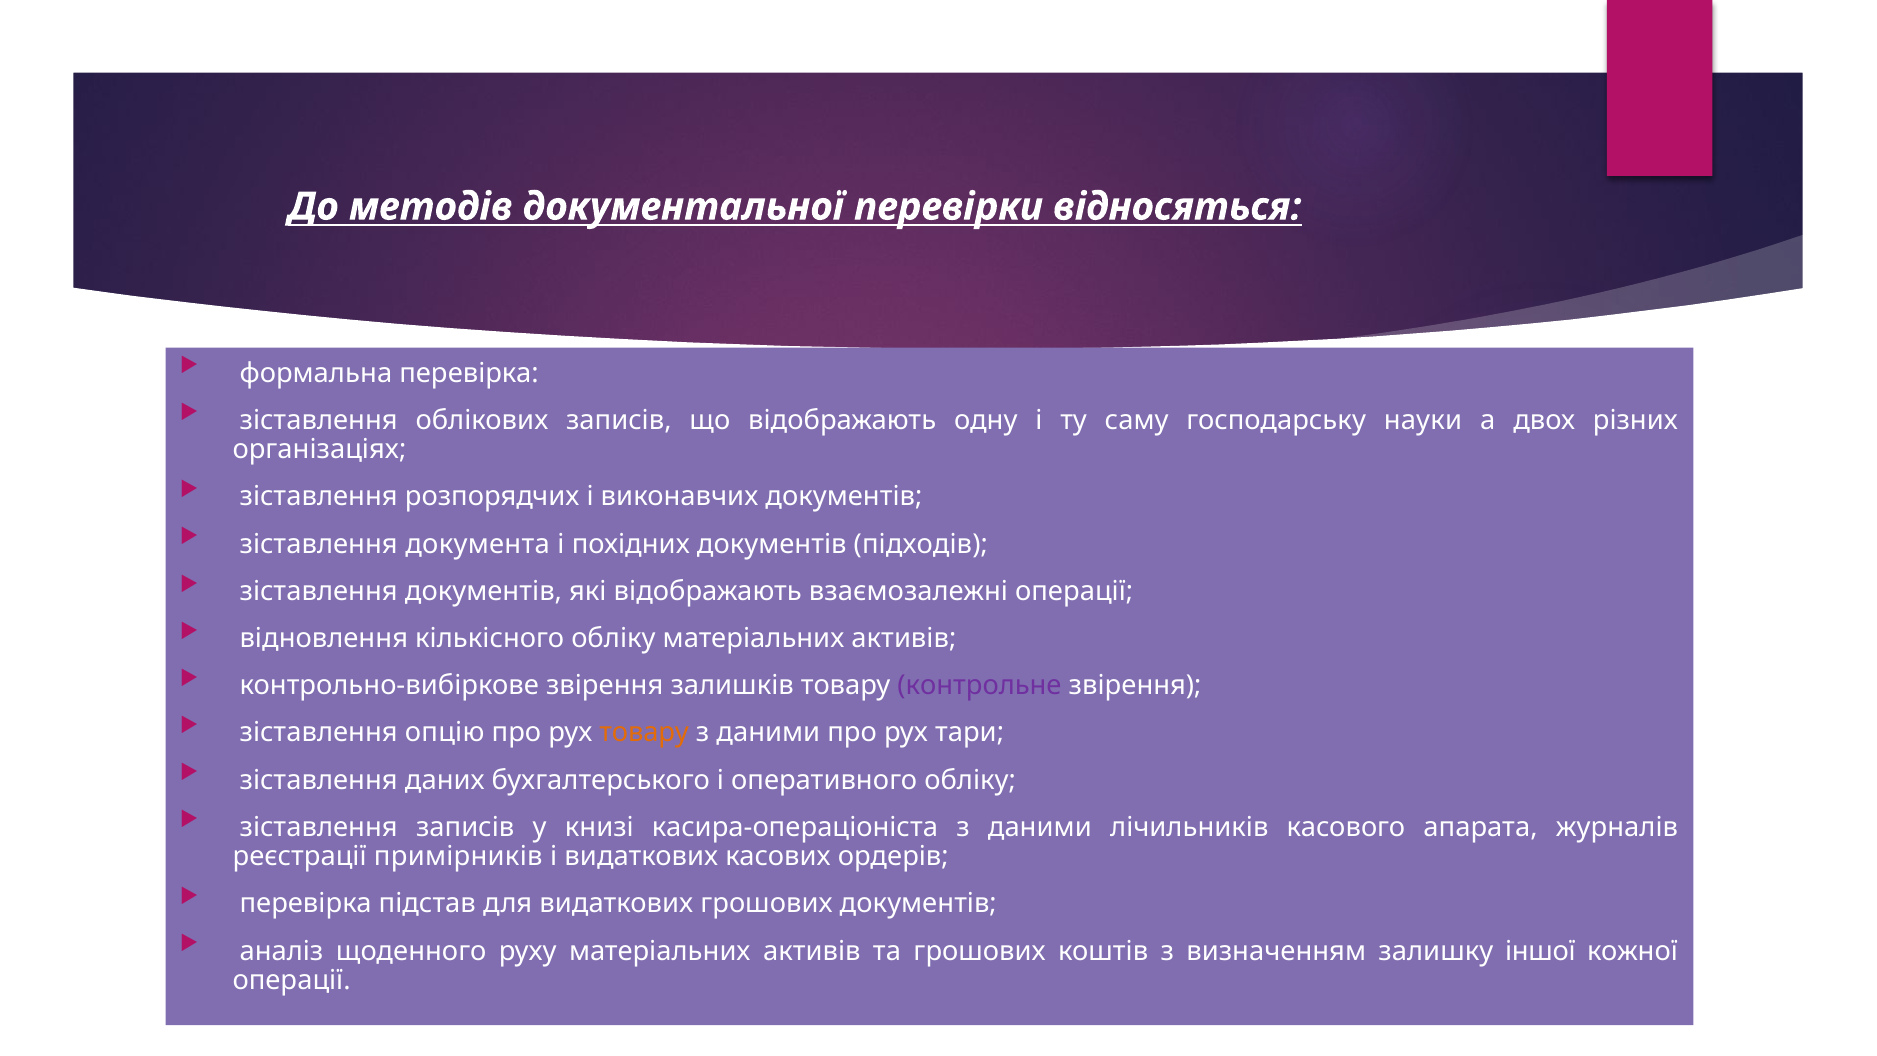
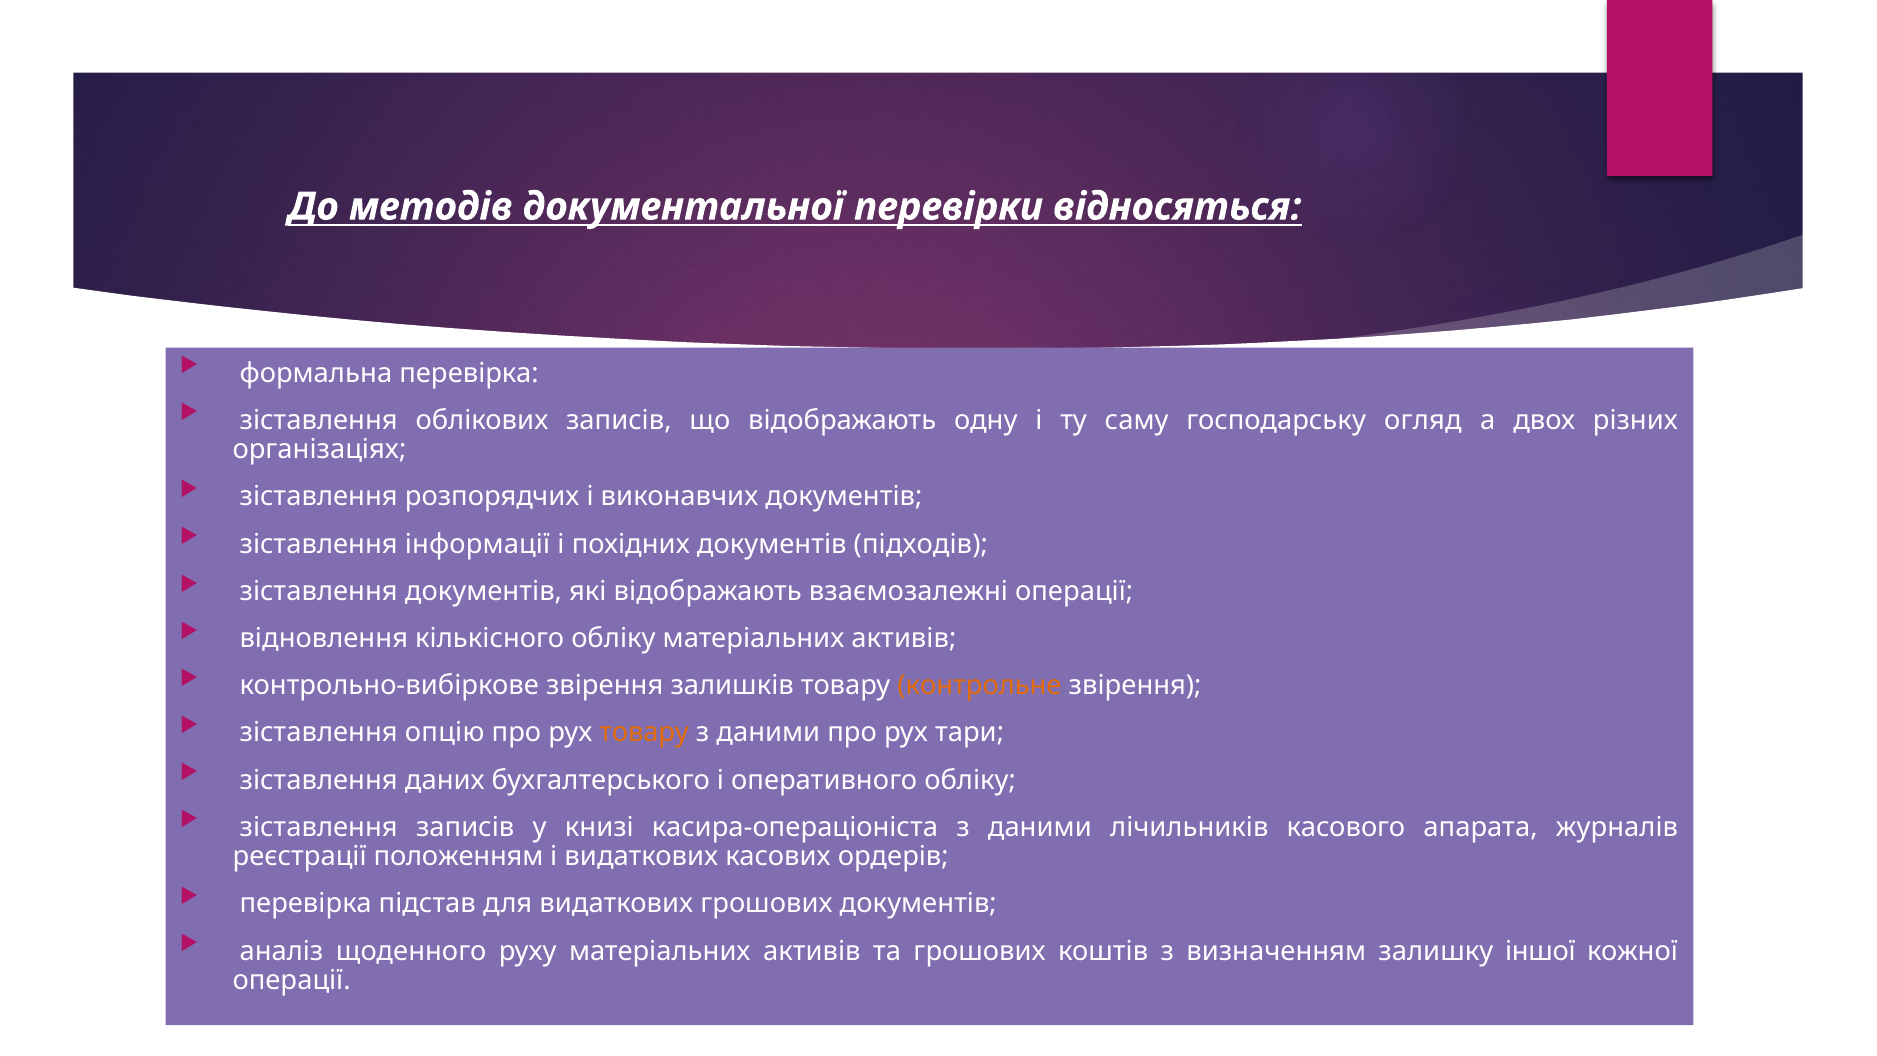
науки: науки -> огляд (1423, 420)
документа: документа -> інформації (478, 544)
контрольне colour: purple -> orange (980, 686)
примірників: примірників -> положенням (459, 857)
